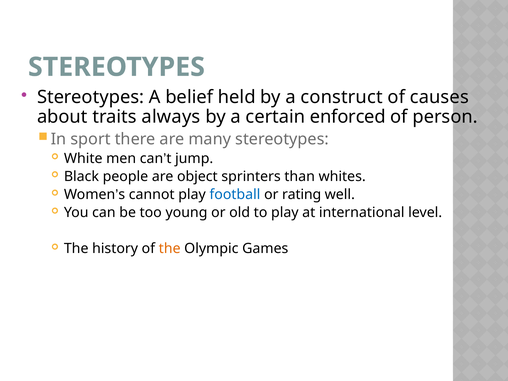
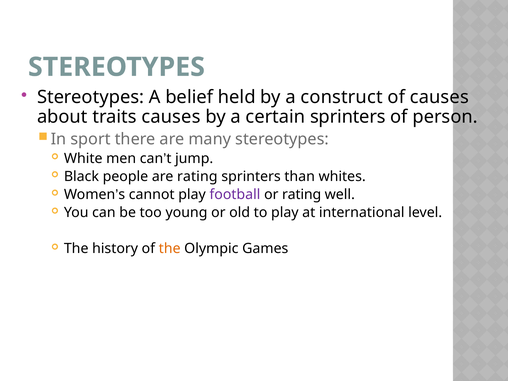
traits always: always -> causes (171, 117)
certain enforced: enforced -> sprinters (348, 117)
are object: object -> rating (197, 176)
football colour: blue -> purple (235, 194)
